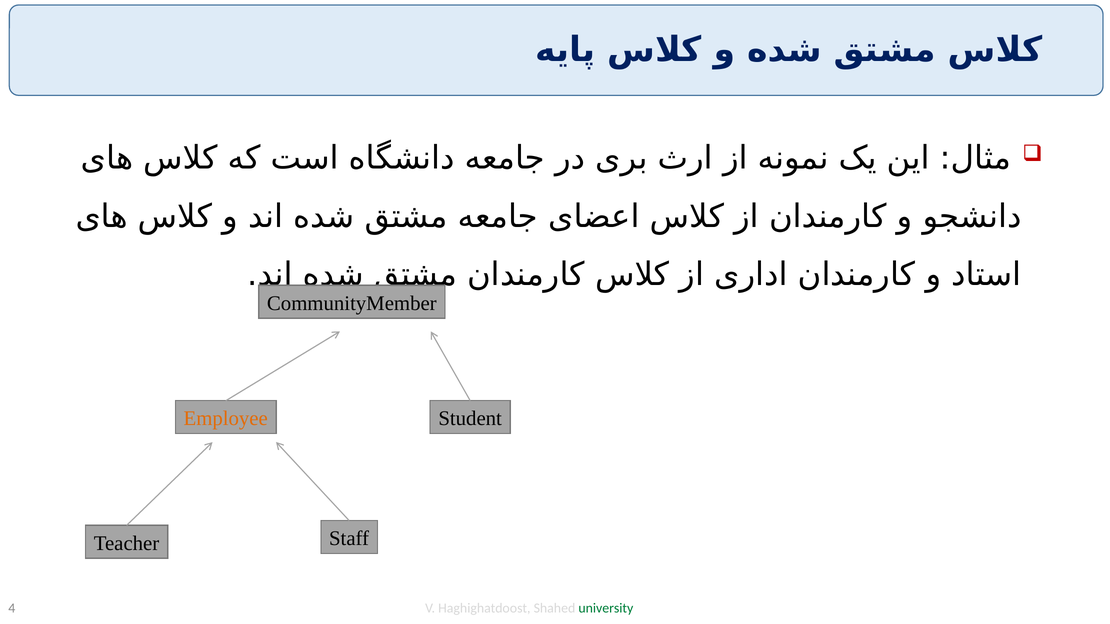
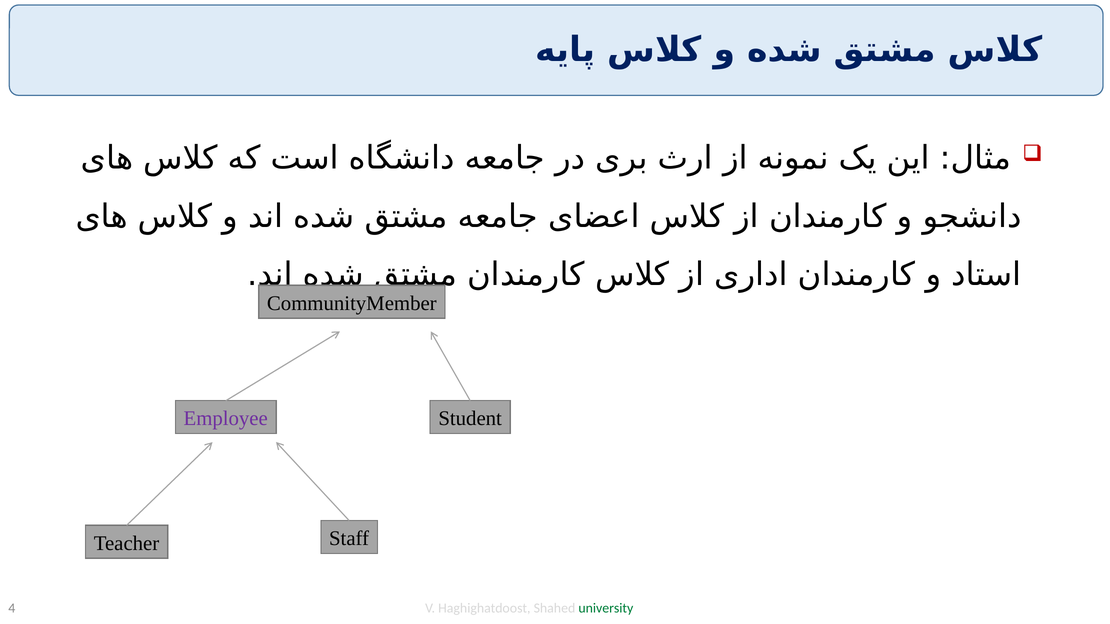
Employee colour: orange -> purple (226, 419)
